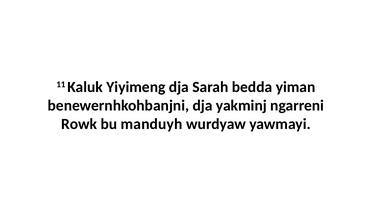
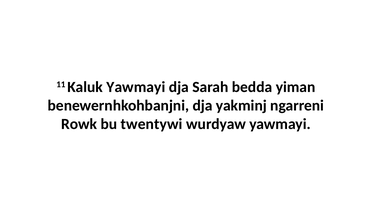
Kaluk Yiyimeng: Yiyimeng -> Yawmayi (136, 87)
manduyh: manduyh -> twentywi (152, 124)
